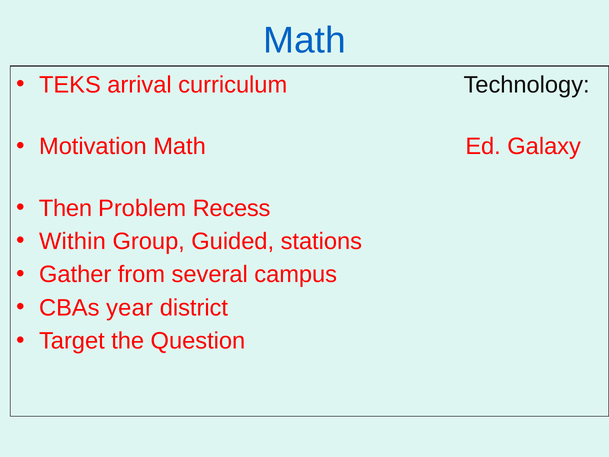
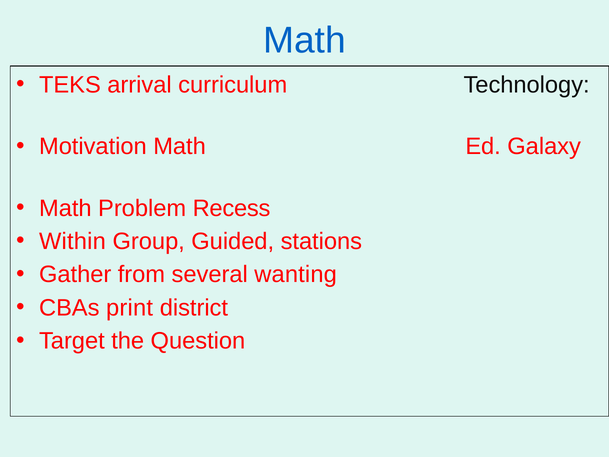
Then: Then -> Math (65, 208)
campus: campus -> wanting (296, 275)
year: year -> print (130, 308)
